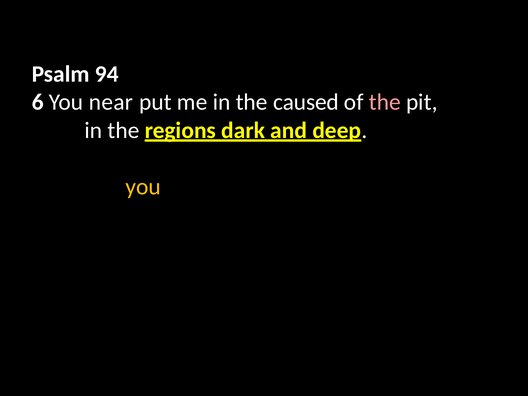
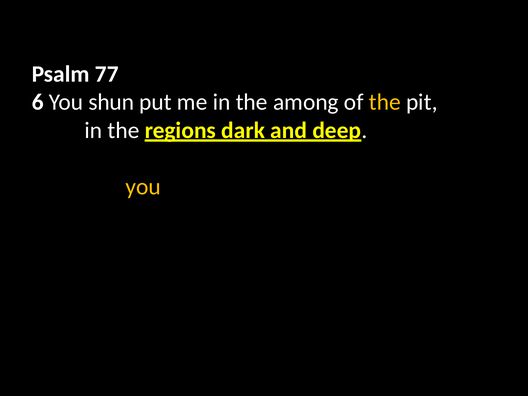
94: 94 -> 77 (107, 74)
You near: near -> shun (111, 102)
the caused: caused -> among (306, 102)
the colour: pink -> yellow (385, 102)
